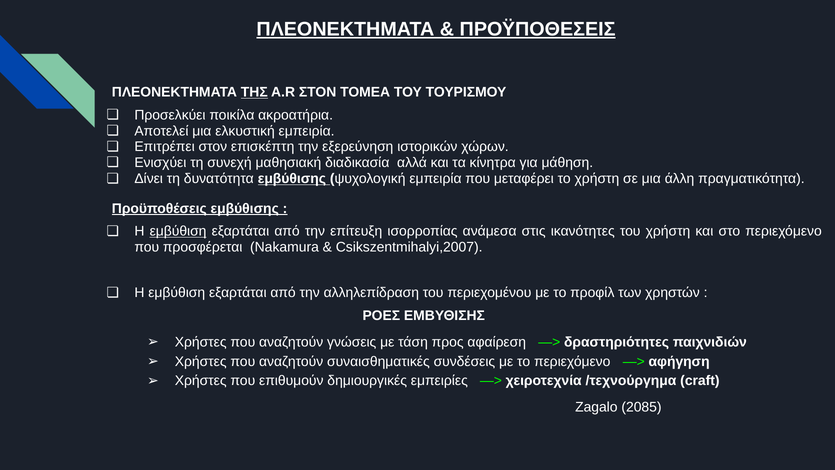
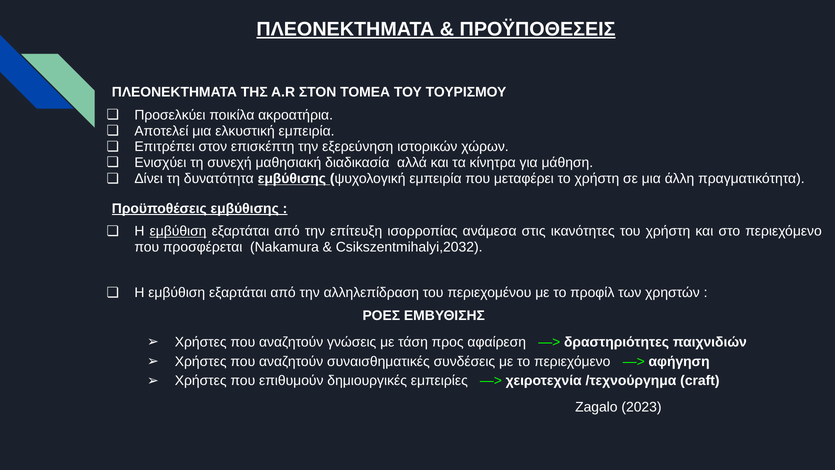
ΤΗΣ underline: present -> none (254, 92)
Csikszentmihalyi,2007: Csikszentmihalyi,2007 -> Csikszentmihalyi,2032 (409, 247)
2085: 2085 -> 2023 (641, 407)
